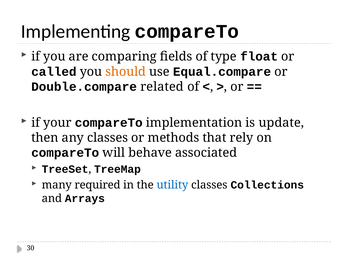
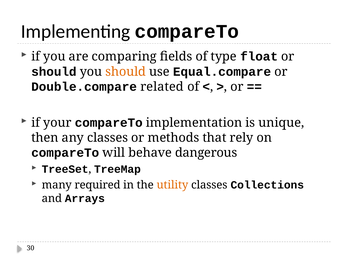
called: called -> should (54, 72)
update: update -> unique (281, 123)
associated: associated -> dangerous (206, 153)
utility colour: blue -> orange (172, 185)
